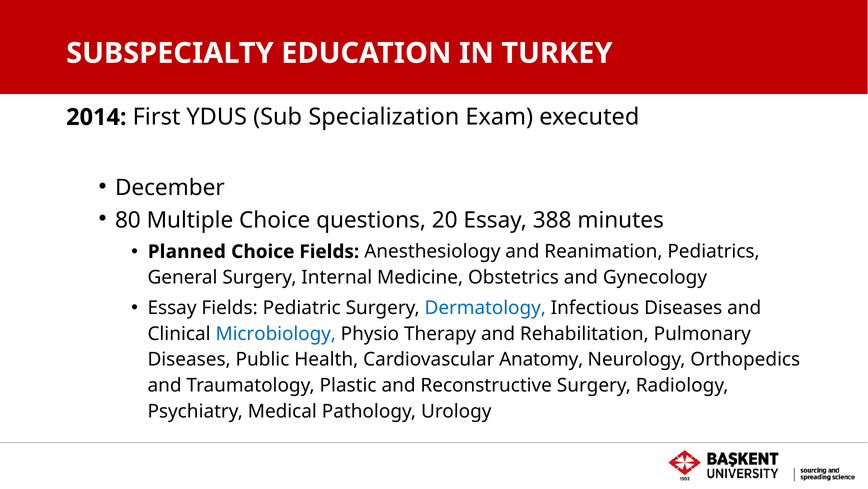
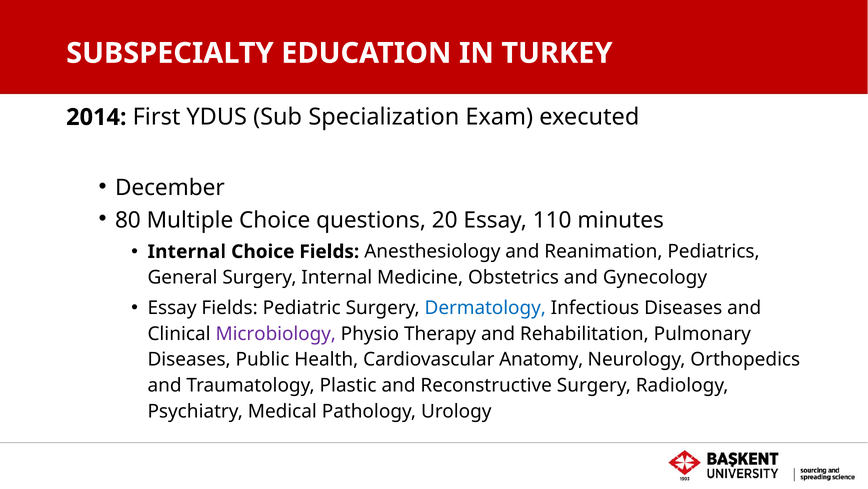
388: 388 -> 110 (552, 220)
Planned: Planned -> Internal (187, 251)
Microbiology colour: blue -> purple (276, 333)
